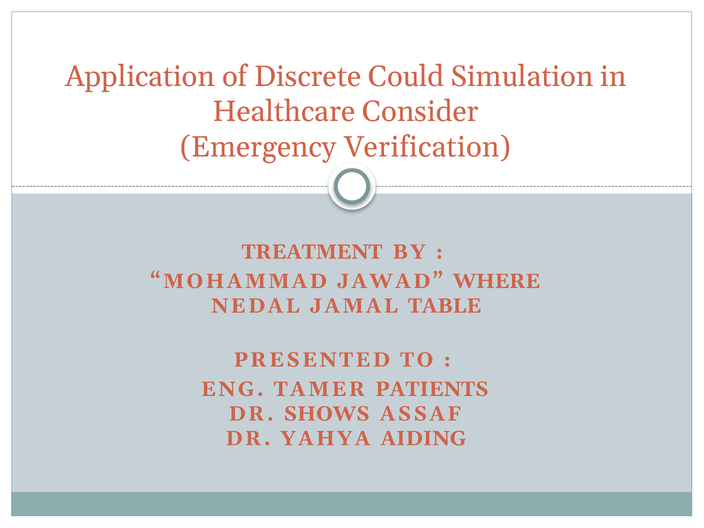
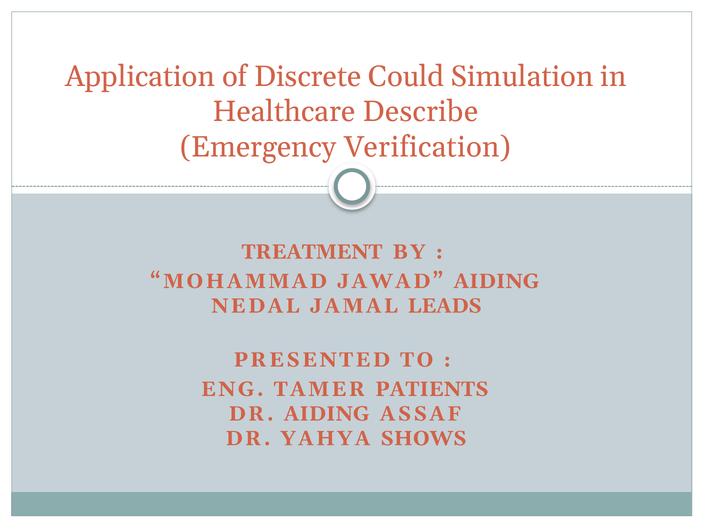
Consider: Consider -> Describe (421, 112)
JAWAD WHERE: WHERE -> AIDING (496, 281)
TABLE: TABLE -> LEADS (445, 306)
DR SHOWS: SHOWS -> AIDING (327, 414)
AIDING: AIDING -> SHOWS (423, 438)
